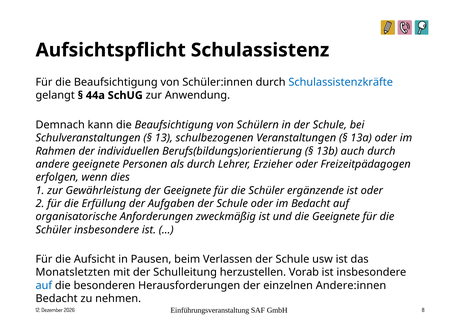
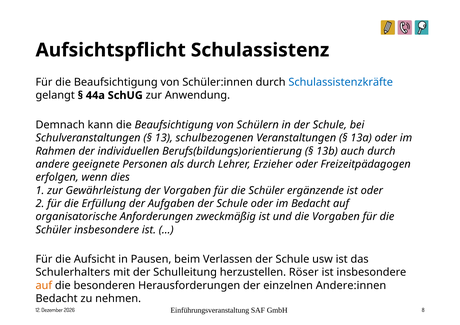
der Geeignete: Geeignete -> Vorgaben (187, 191)
die Geeignete: Geeignete -> Vorgaben (336, 217)
Monatsletzten: Monatsletzten -> Schulerhalters (73, 273)
Vorab: Vorab -> Röser (304, 273)
auf colour: blue -> orange (44, 286)
